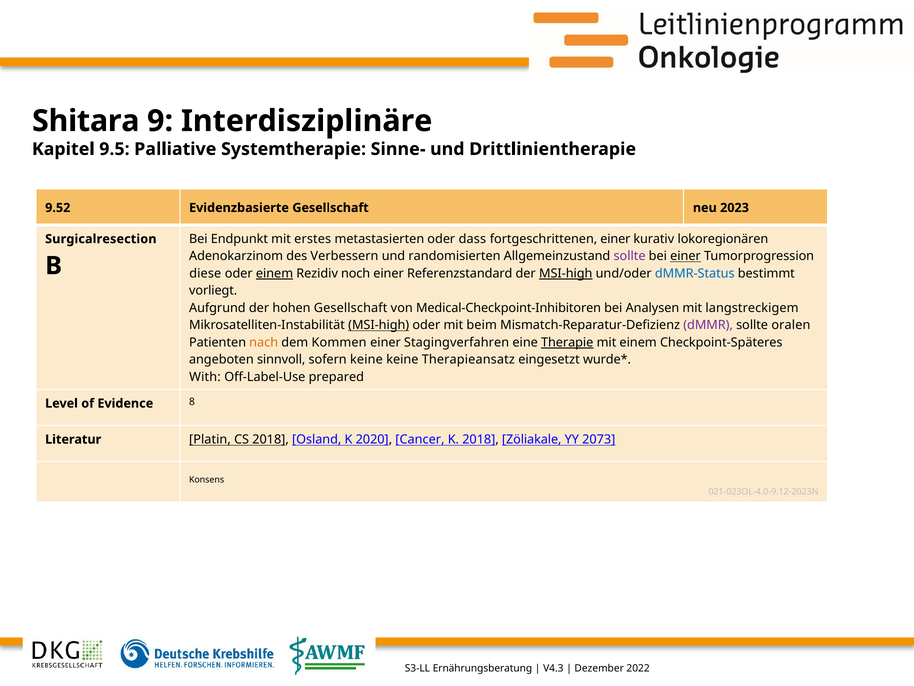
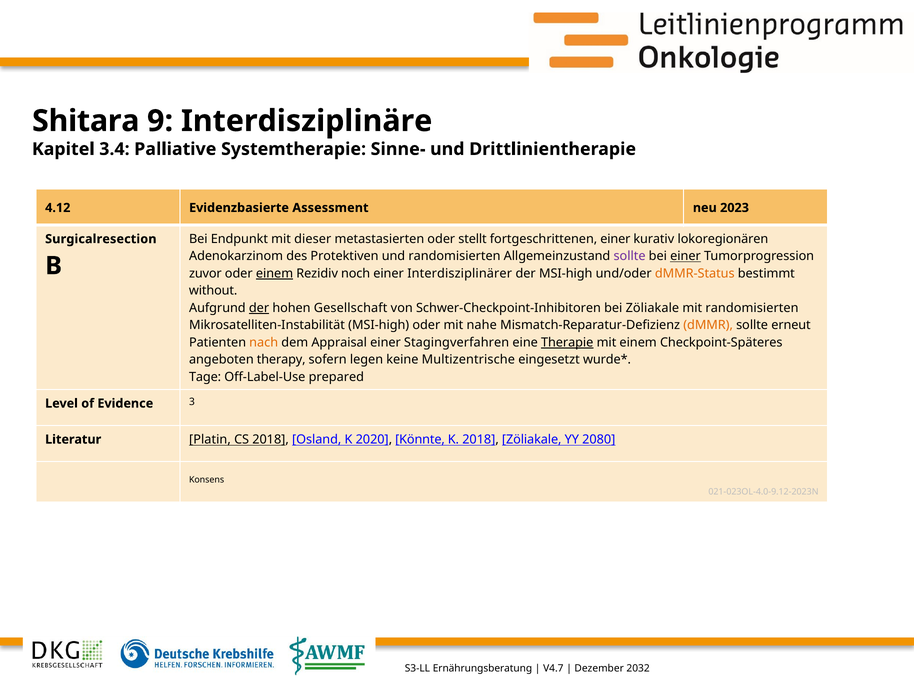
9.5: 9.5 -> 3.4 (114, 149)
9.52: 9.52 -> 4.12 (58, 208)
Evidenzbasierte Gesellschaft: Gesellschaft -> Assessment (330, 208)
erstes: erstes -> dieser (313, 239)
dass: dass -> stellt (473, 239)
Verbessern: Verbessern -> Protektiven (345, 256)
diese: diese -> zuvor (205, 273)
Referenzstandard: Referenzstandard -> Interdisziplinärer (460, 273)
MSI-high underline: present -> none (566, 273)
dMMR-Status colour: blue -> orange (695, 273)
vorliegt: vorliegt -> without (213, 291)
der underline: none -> present (259, 308)
Medical-Checkpoint-Inhibitoren: Medical-Checkpoint-Inhibitoren -> Schwer-Checkpoint-Inhibitoren (508, 308)
bei Analysen: Analysen -> Zöliakale (652, 308)
mit langstreckigem: langstreckigem -> randomisierten (752, 308)
MSI-high underline: present -> none (379, 325)
beim: beim -> nahe (482, 325)
dMMR colour: purple -> orange (708, 325)
oralen: oralen -> erneut (791, 325)
Kommen: Kommen -> Appraisal (339, 342)
sinnvoll: sinnvoll -> therapy (281, 360)
sofern keine: keine -> legen (367, 360)
Therapieansatz: Therapieansatz -> Multizentrische (468, 360)
With: With -> Tage (205, 377)
8: 8 -> 3 (192, 401)
Cancer: Cancer -> Könnte (420, 439)
2073: 2073 -> 2080 (599, 439)
V4.3: V4.3 -> V4.7 (553, 668)
2022: 2022 -> 2032 (638, 668)
